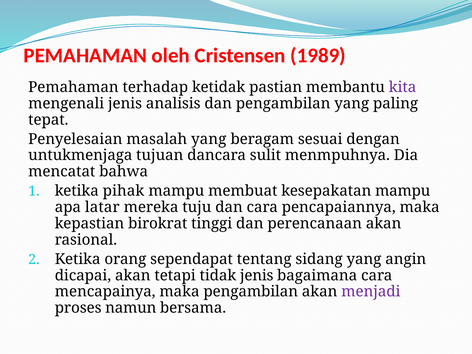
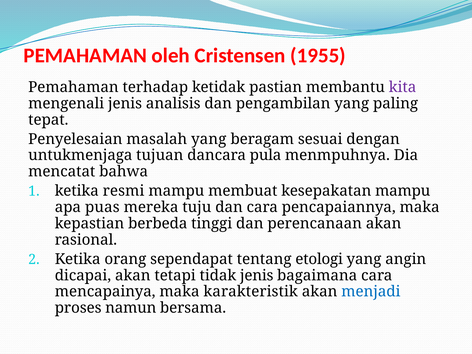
1989: 1989 -> 1955 (318, 56)
sulit: sulit -> pula (266, 155)
pihak: pihak -> resmi (124, 191)
latar: latar -> puas (102, 207)
birokrat: birokrat -> berbeda (158, 223)
sidang: sidang -> etologi (319, 259)
maka pengambilan: pengambilan -> karakteristik (251, 292)
menjadi colour: purple -> blue (371, 292)
